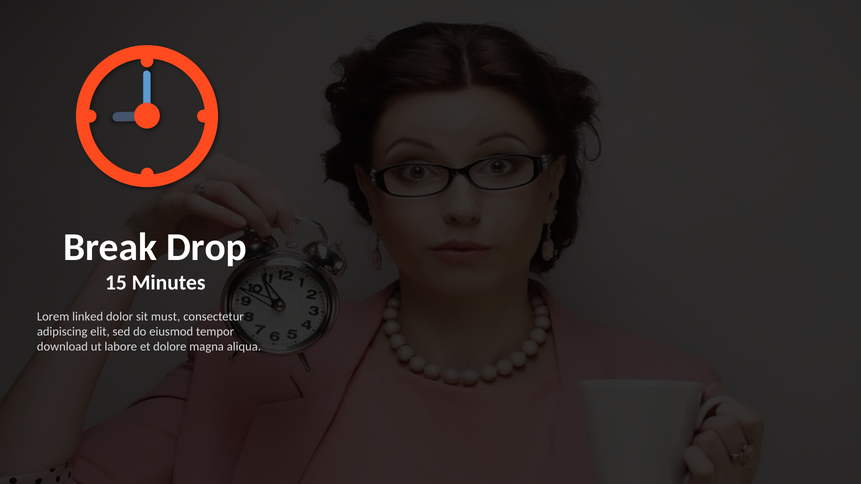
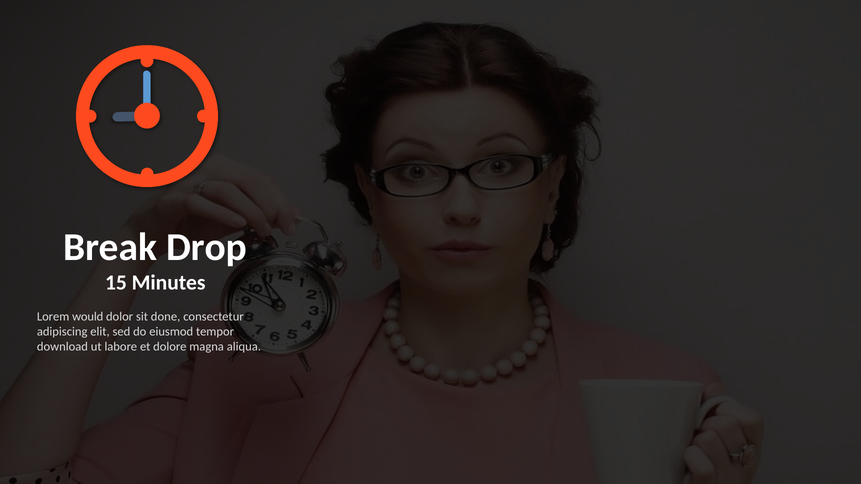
linked: linked -> would (88, 317)
must: must -> done (166, 317)
